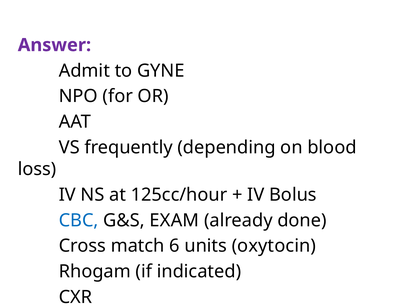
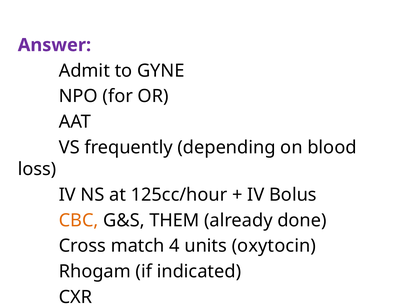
CBC colour: blue -> orange (79, 220)
EXAM: EXAM -> THEM (174, 220)
6: 6 -> 4 (174, 246)
